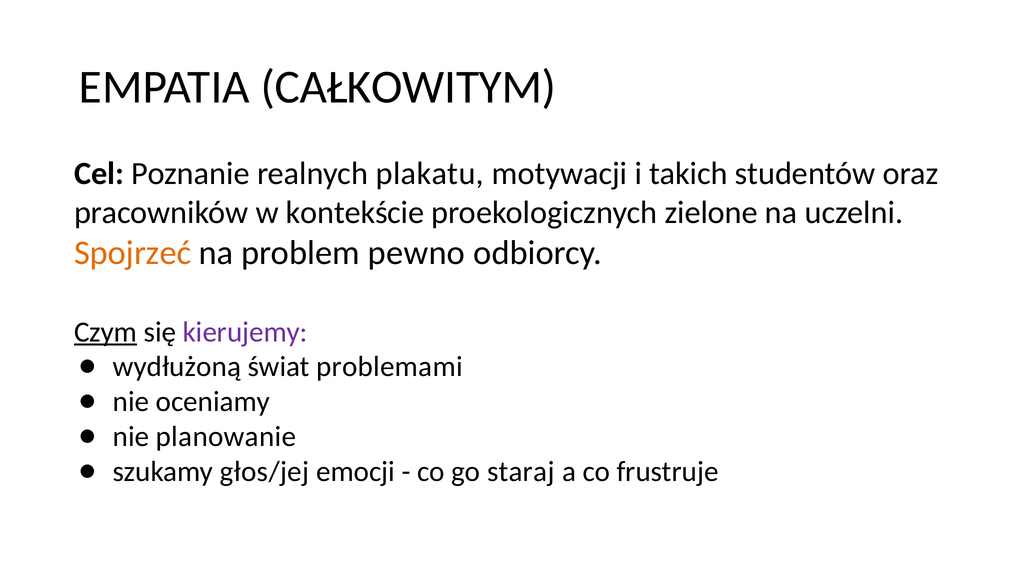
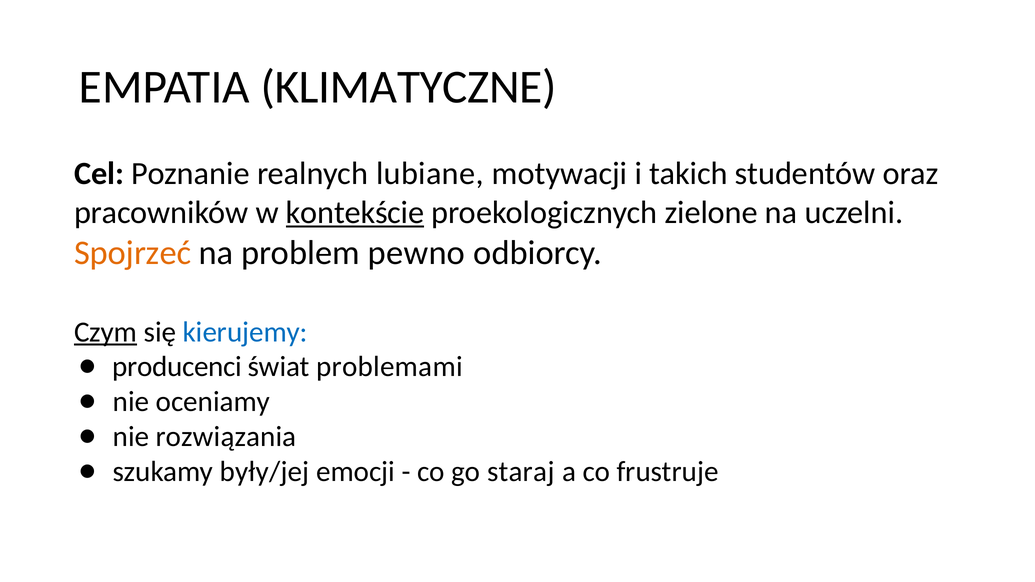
CAŁKOWITYM: CAŁKOWITYM -> KLIMATYCZNE (409, 87)
plakatu: plakatu -> lubiane (430, 174)
kontekście underline: none -> present (355, 213)
kierujemy colour: purple -> blue (245, 332)
wydłużoną: wydłużoną -> producenci (177, 367)
planowanie: planowanie -> rozwiązania (226, 437)
głos/jej: głos/jej -> były/jej (264, 472)
